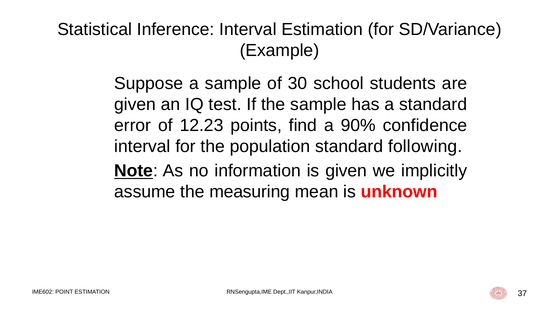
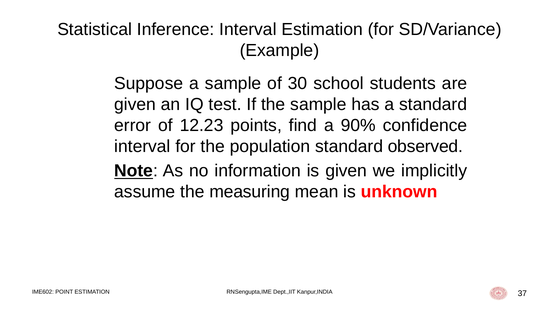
following: following -> observed (425, 147)
